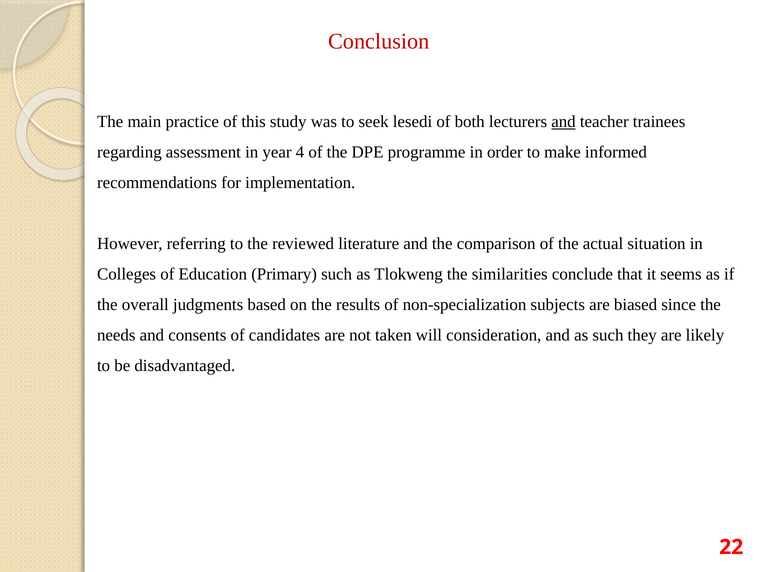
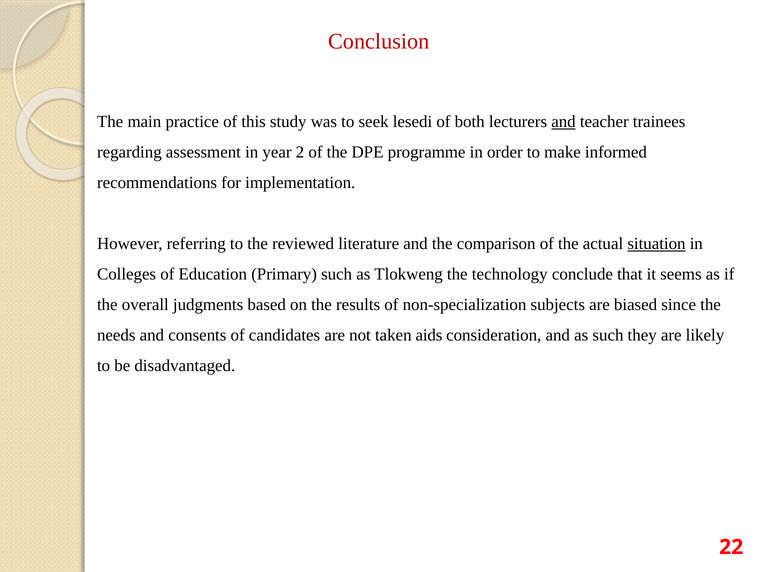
4: 4 -> 2 (300, 152)
situation underline: none -> present (656, 244)
similarities: similarities -> technology (510, 274)
will: will -> aids (429, 335)
